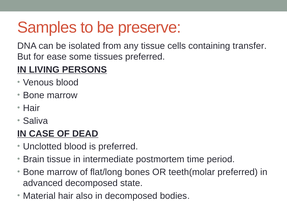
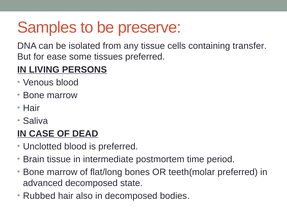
Material: Material -> Rubbed (39, 196)
